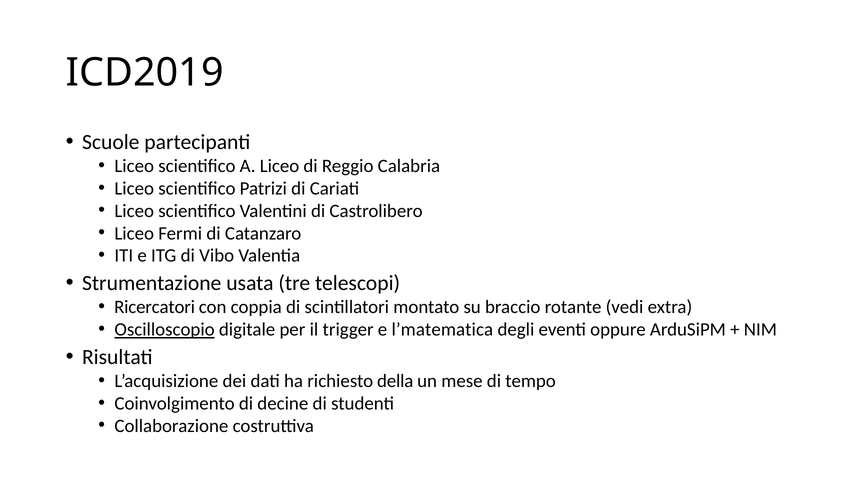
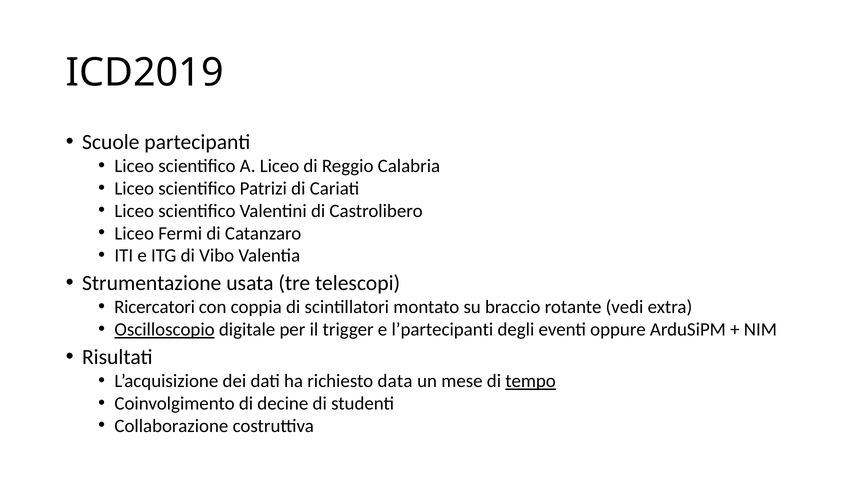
l’matematica: l’matematica -> l’partecipanti (442, 330)
della: della -> data (395, 381)
tempo underline: none -> present (531, 381)
